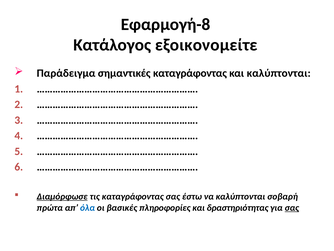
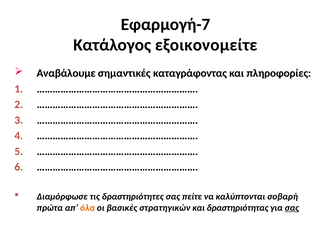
Εφαρμογή-8: Εφαρμογή-8 -> Εφαρμογή-7 (166, 24)
Παράδειγμα: Παράδειγμα -> Αναβάλουμε (66, 73)
και καλύπτονται: καλύπτονται -> πληροφορίες (279, 73)
Διαμόρφωσε underline: present -> none (62, 196)
τις καταγράφοντας: καταγράφοντας -> δραστηριότητες (133, 196)
έστω: έστω -> πείτε (192, 196)
όλα colour: blue -> orange (88, 207)
πληροφορίες: πληροφορίες -> στρατηγικών (165, 207)
